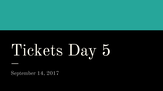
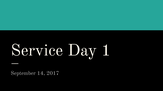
Tickets: Tickets -> Service (37, 51)
5: 5 -> 1 (106, 51)
